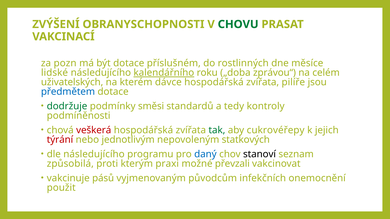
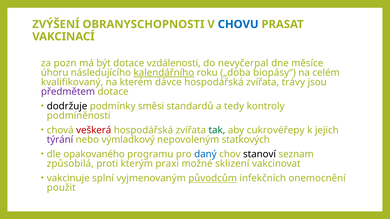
CHOVU colour: green -> blue (238, 24)
příslušném: příslušném -> vzdálenosti (174, 63)
rostlinných: rostlinných -> nevyčerpal (243, 63)
lidské: lidské -> úhoru (55, 73)
zprávou“: zprávou“ -> biopásy“ (274, 73)
uživatelských: uživatelských -> kvalifikovaný (72, 82)
pilíře: pilíře -> trávy (293, 82)
předmětem colour: blue -> purple (68, 92)
dodržuje colour: green -> black (67, 106)
týrání colour: red -> purple (60, 140)
jednotlivým: jednotlivým -> výmladkový (128, 140)
dle následujícího: následujícího -> opakovaného (94, 154)
převzali: převzali -> sklizení (232, 164)
pásů: pásů -> splní (103, 179)
původcům underline: none -> present (213, 179)
